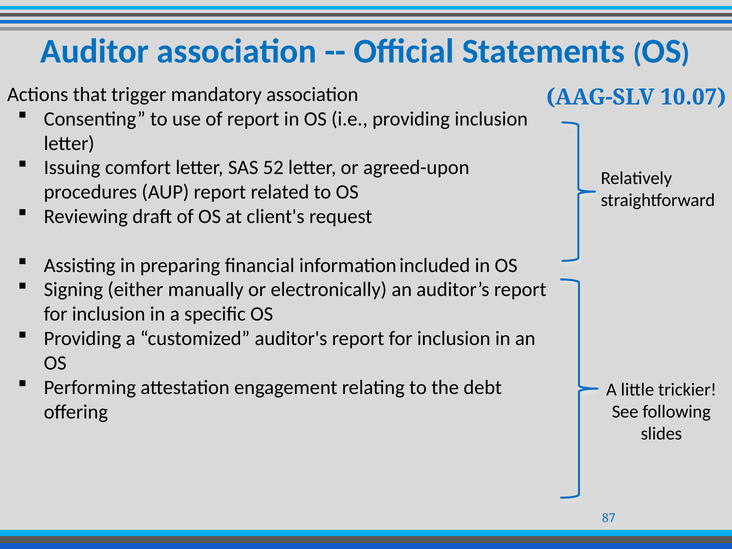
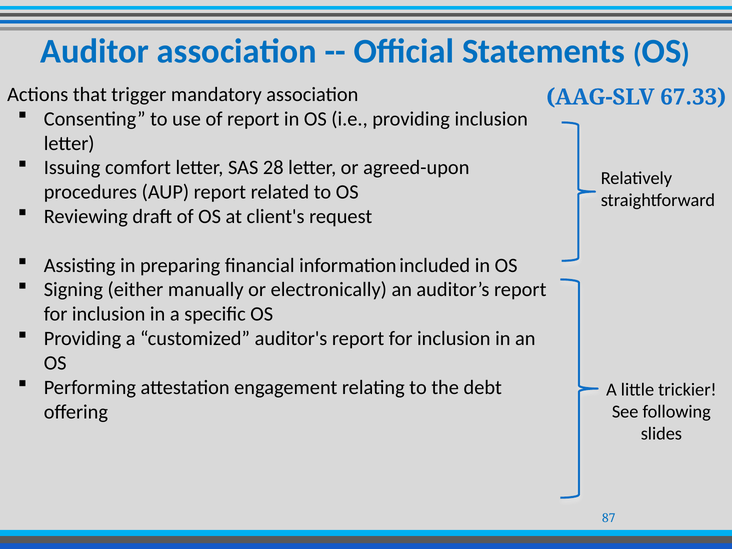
10.07: 10.07 -> 67.33 (693, 97)
52: 52 -> 28 (273, 168)
